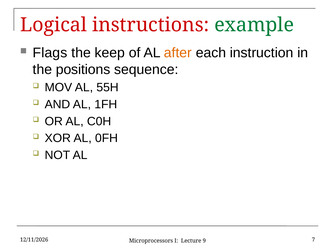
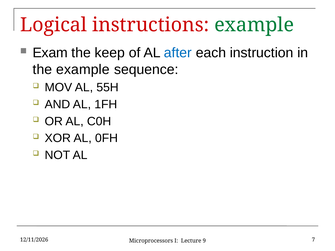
Flags: Flags -> Exam (50, 53)
after colour: orange -> blue (178, 53)
the positions: positions -> example (83, 70)
